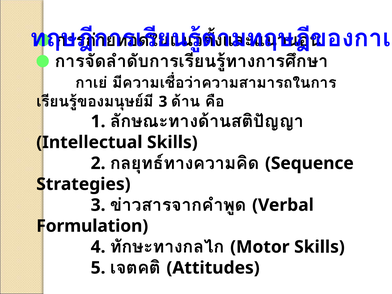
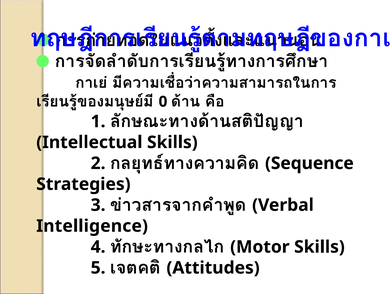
3: 3 -> 0 (163, 102)
Formulation: Formulation -> Intelligence (92, 226)
